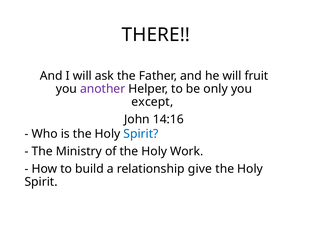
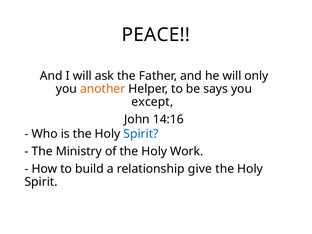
THERE: THERE -> PEACE (156, 35)
fruit: fruit -> only (256, 76)
another colour: purple -> orange (103, 89)
only: only -> says (216, 89)
